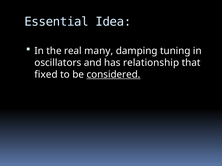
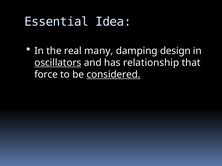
tuning: tuning -> design (175, 51)
oscillators underline: none -> present (58, 63)
fixed: fixed -> force (46, 75)
